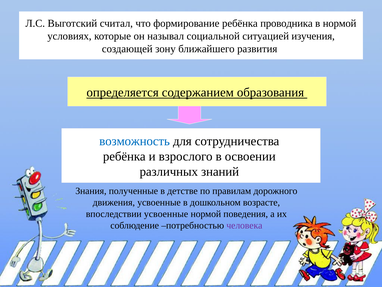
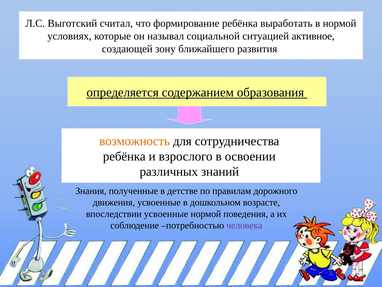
проводника: проводника -> выработать (286, 23)
изучения: изучения -> активное (313, 36)
возможность colour: blue -> orange (135, 141)
